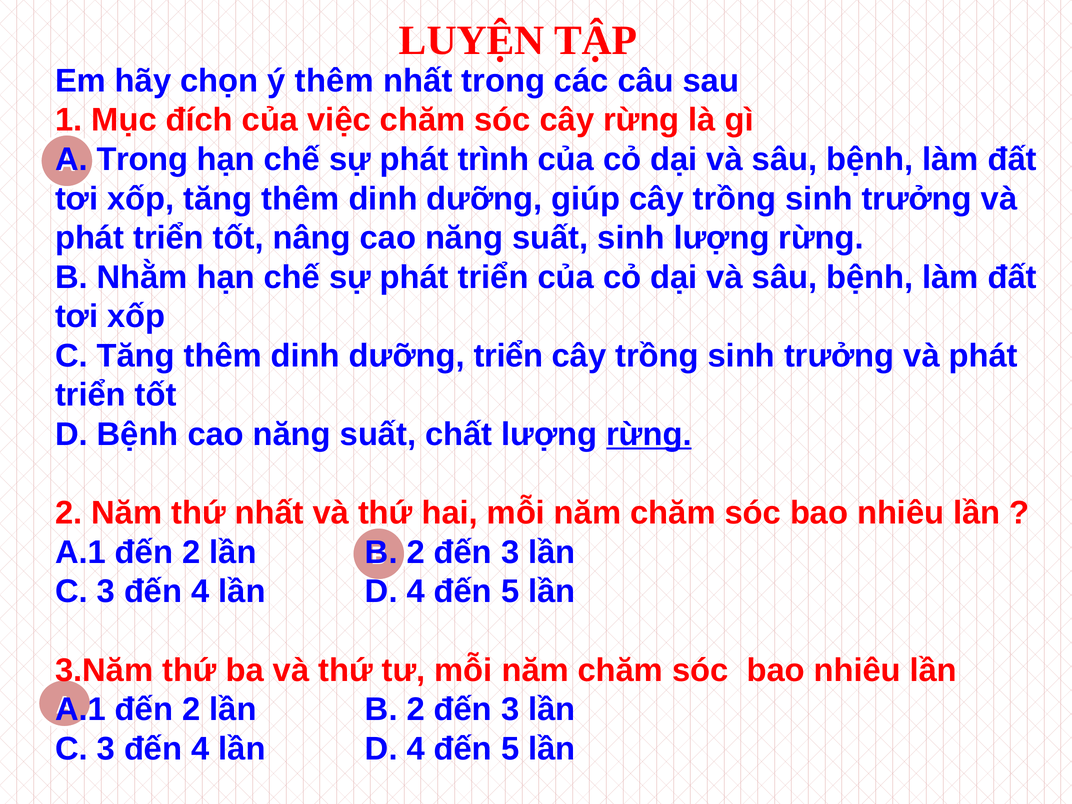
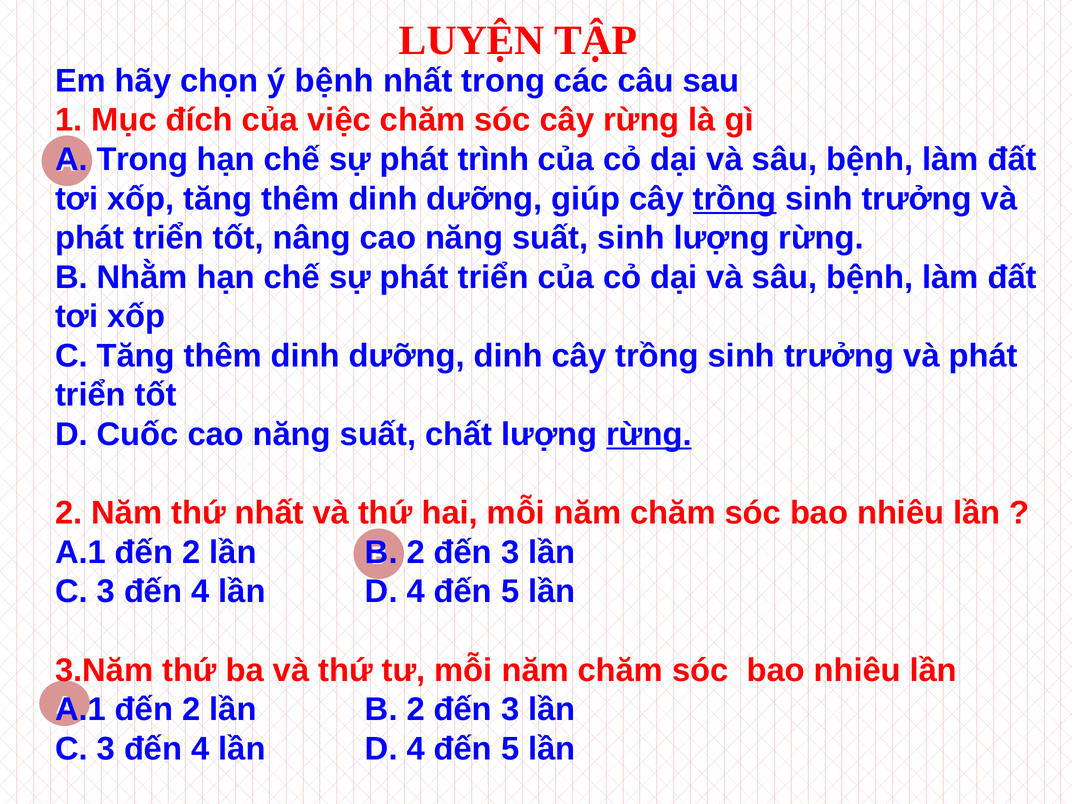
ý thêm: thêm -> bệnh (334, 81)
trồng underline: none -> present (735, 199)
dưỡng triển: triển -> dinh (508, 356)
D Bệnh: Bệnh -> Cuốc (138, 434)
